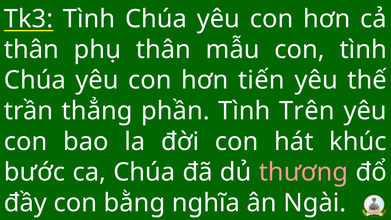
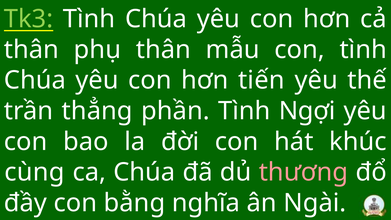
Tk3 colour: white -> light green (29, 19)
Trên: Trên -> Ngợi (307, 111)
bước: bước -> cùng (34, 172)
